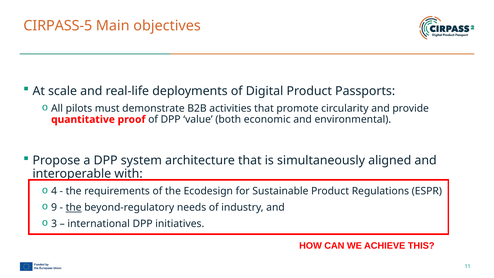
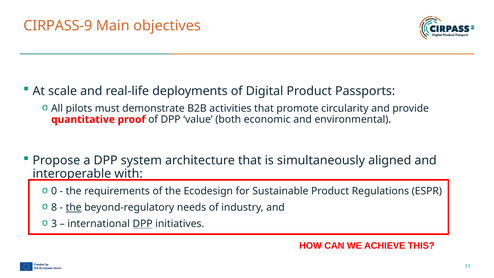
CIRPASS-5: CIRPASS-5 -> CIRPASS-9 (58, 26)
4: 4 -> 0 (54, 191)
9: 9 -> 8 (54, 207)
DPP underline: none -> present (143, 224)
